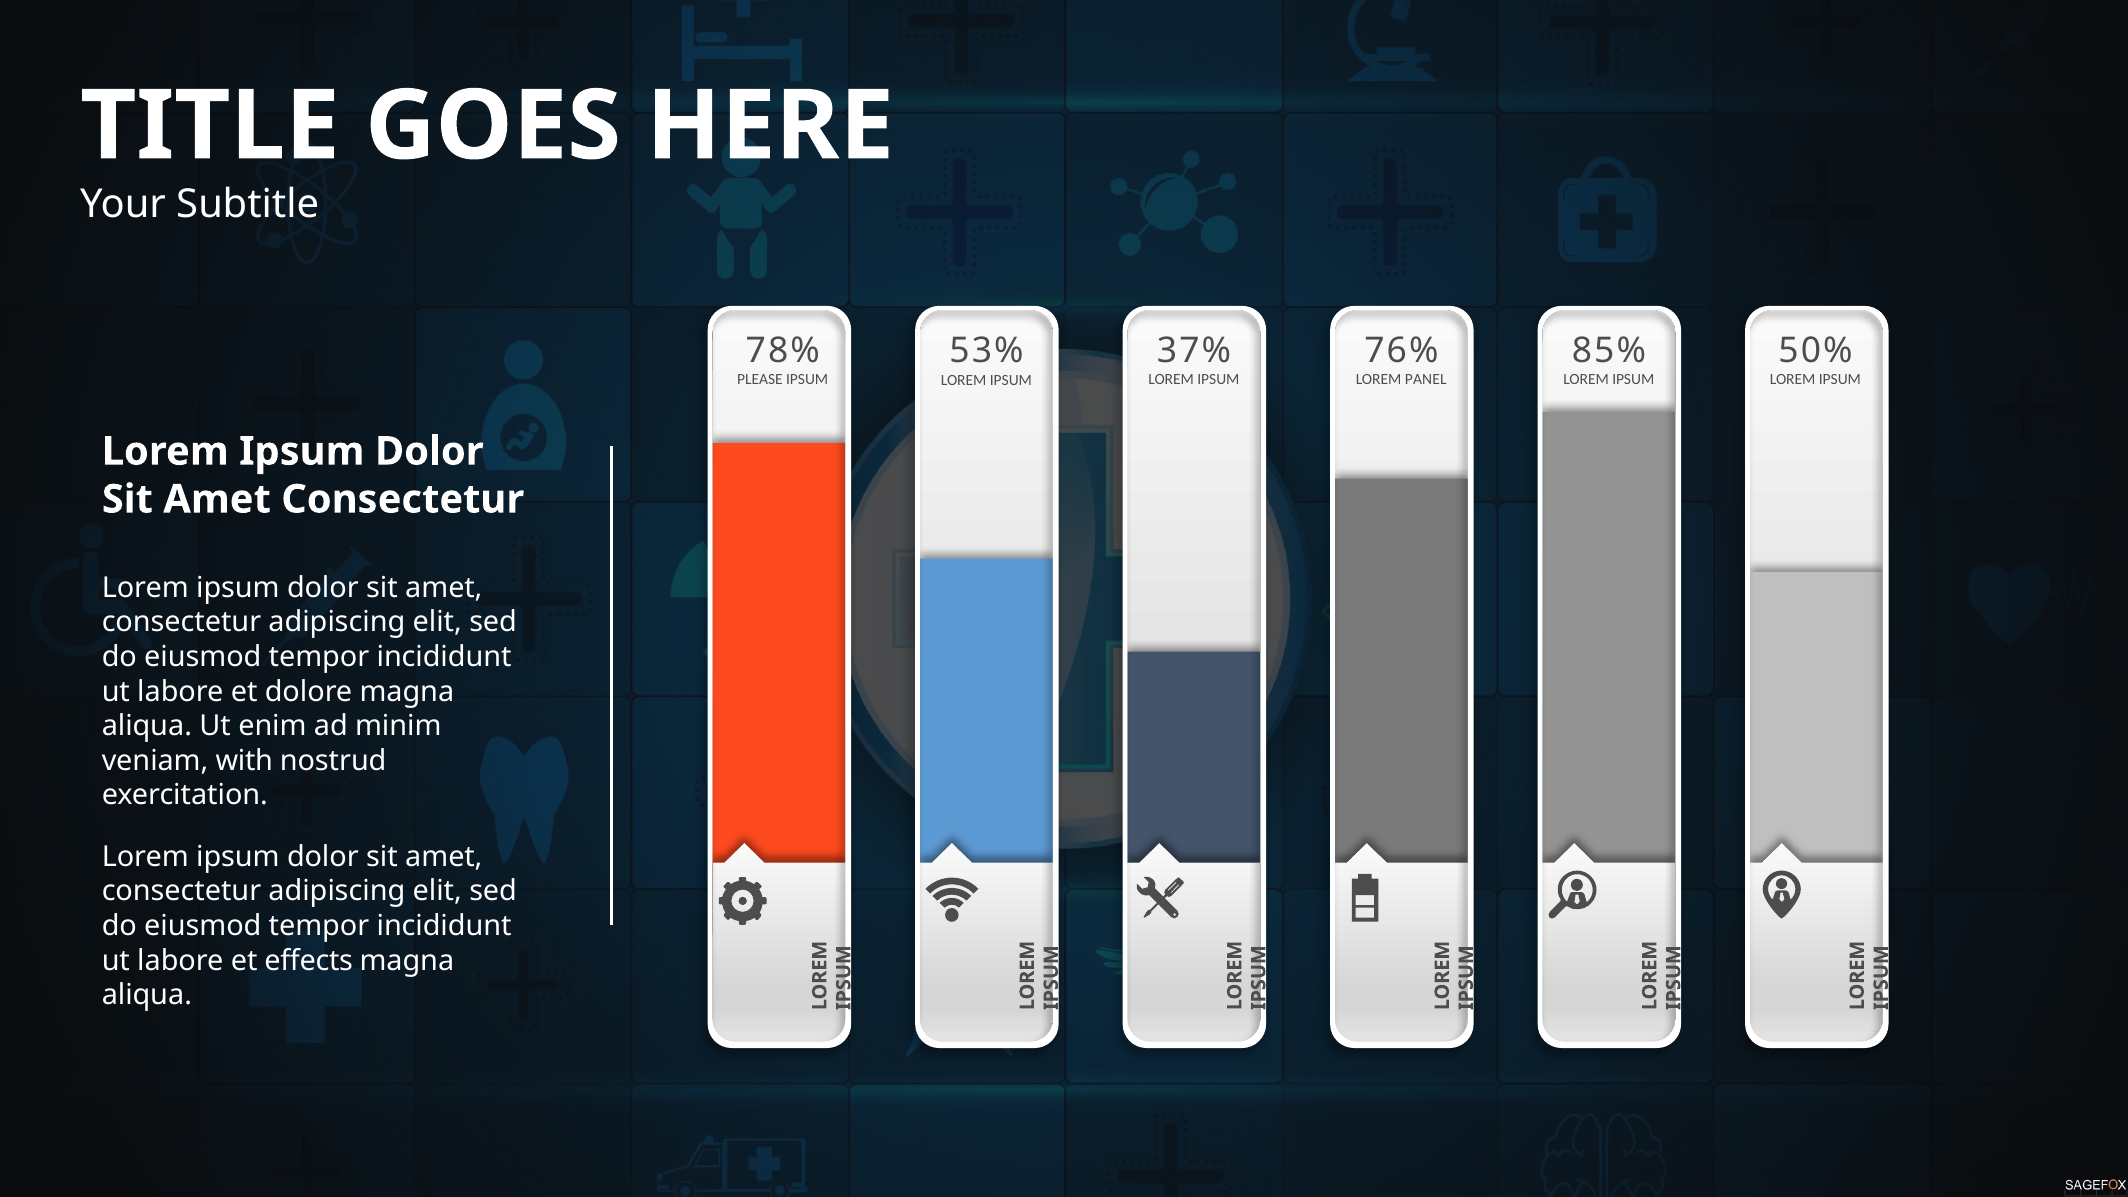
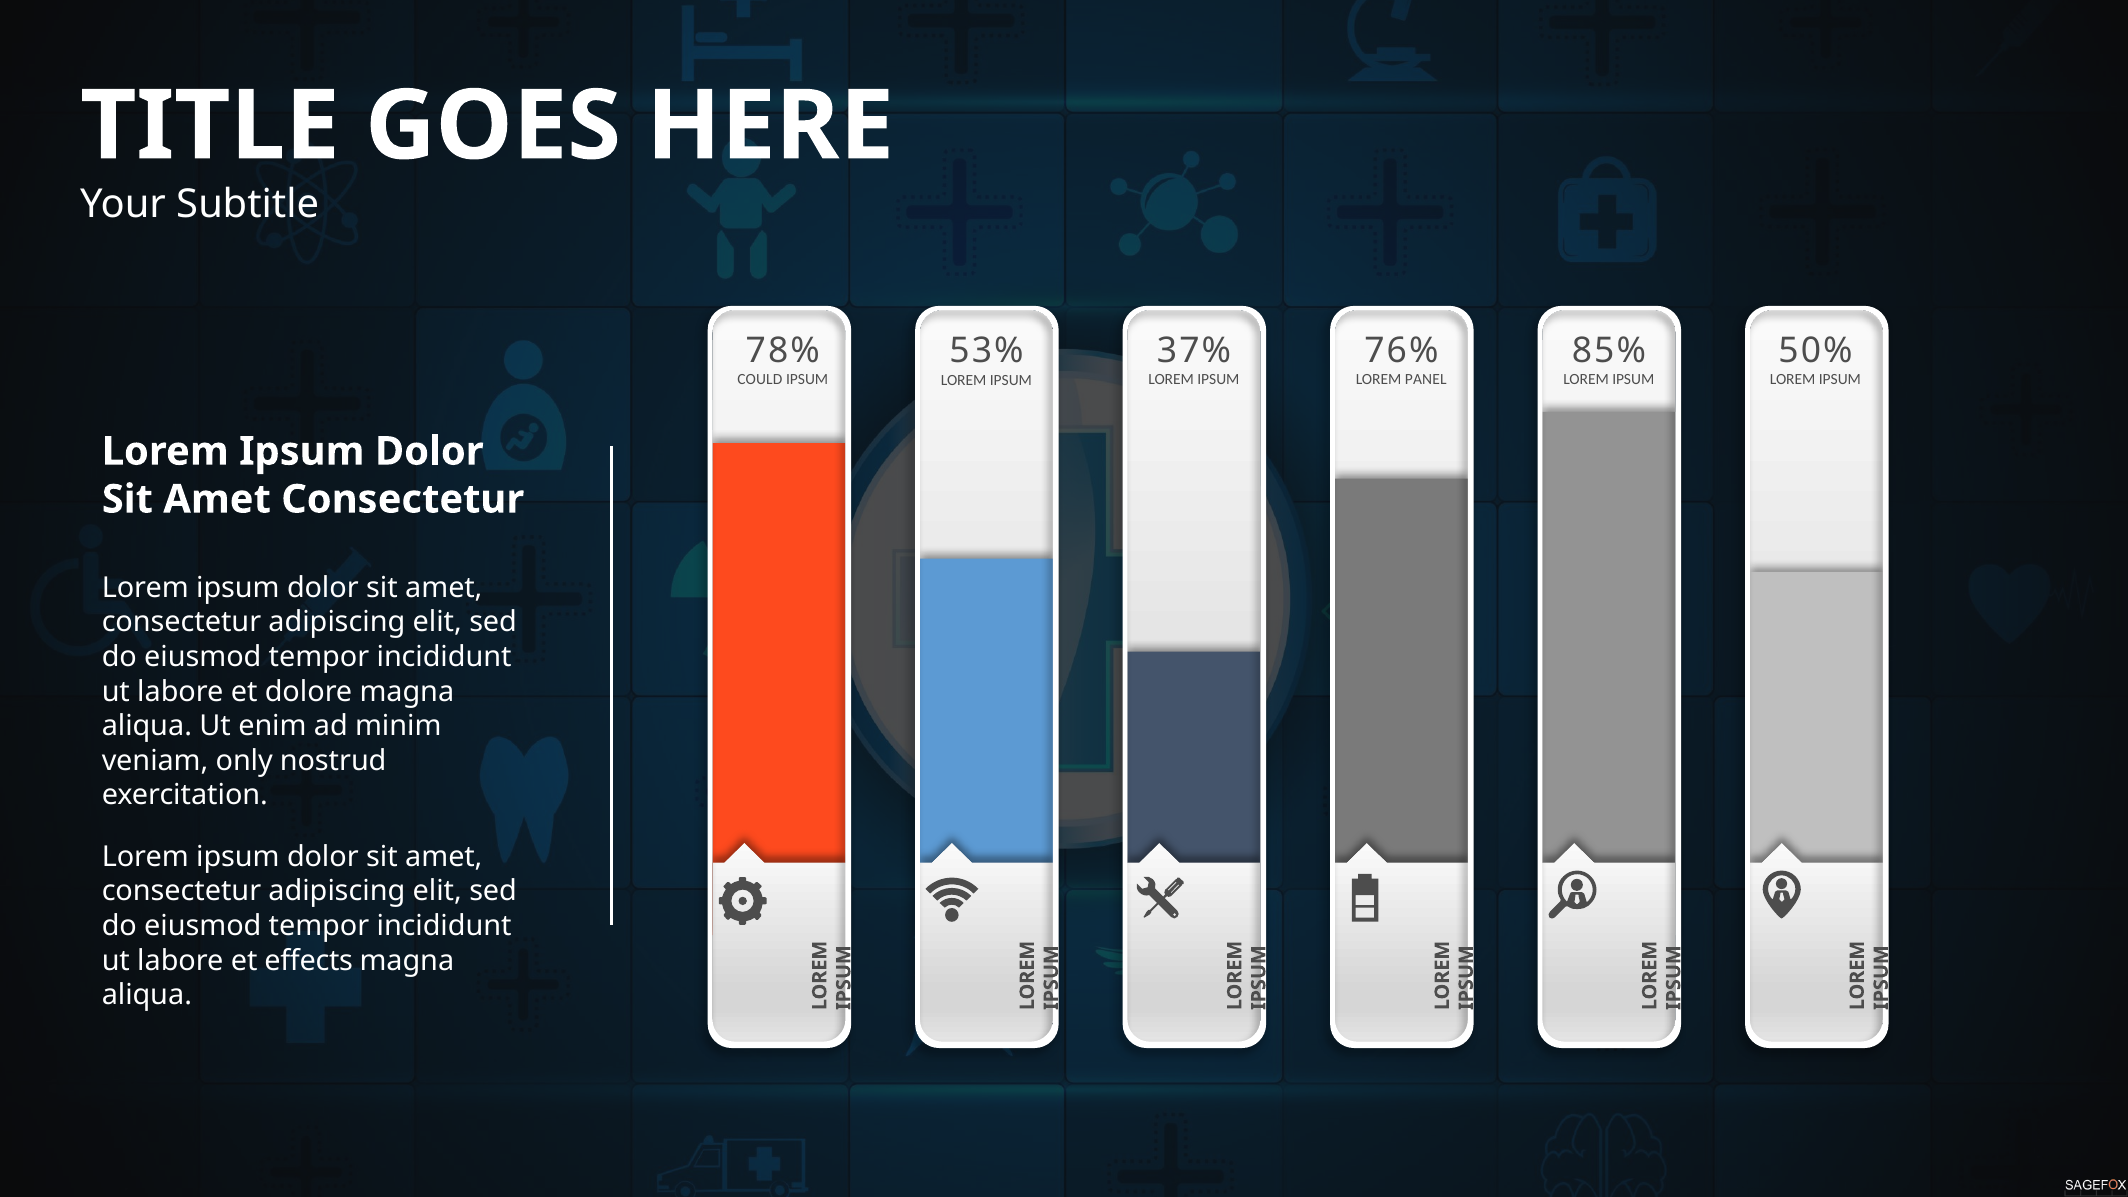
PLEASE: PLEASE -> COULD (760, 380)
with: with -> only (244, 761)
